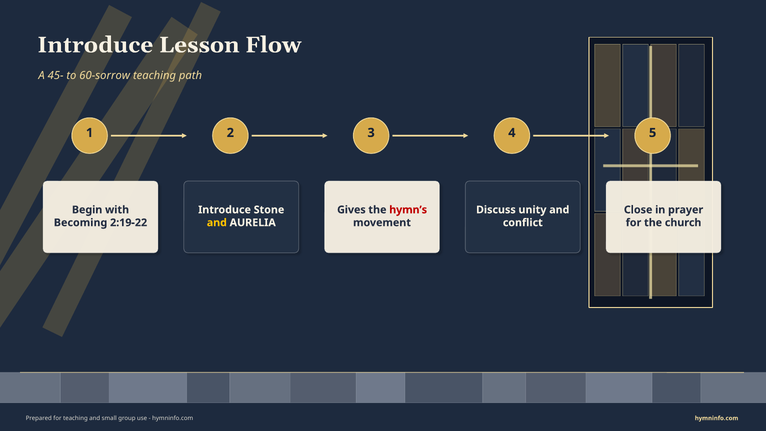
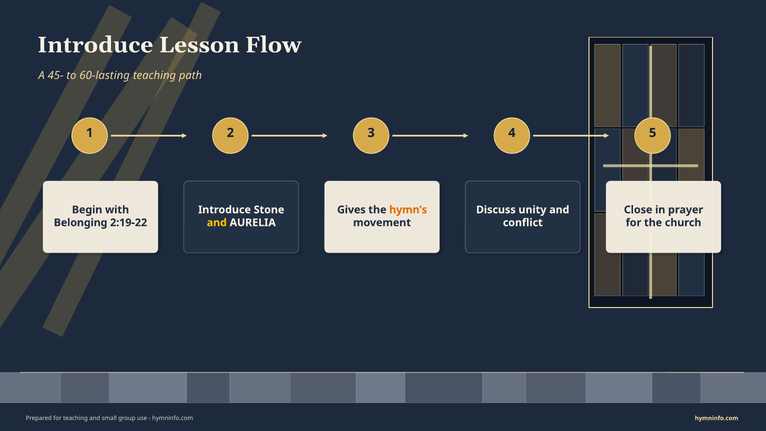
60-sorrow: 60-sorrow -> 60-lasting (105, 75)
hymn’s colour: red -> orange (408, 210)
Becoming: Becoming -> Belonging (81, 223)
